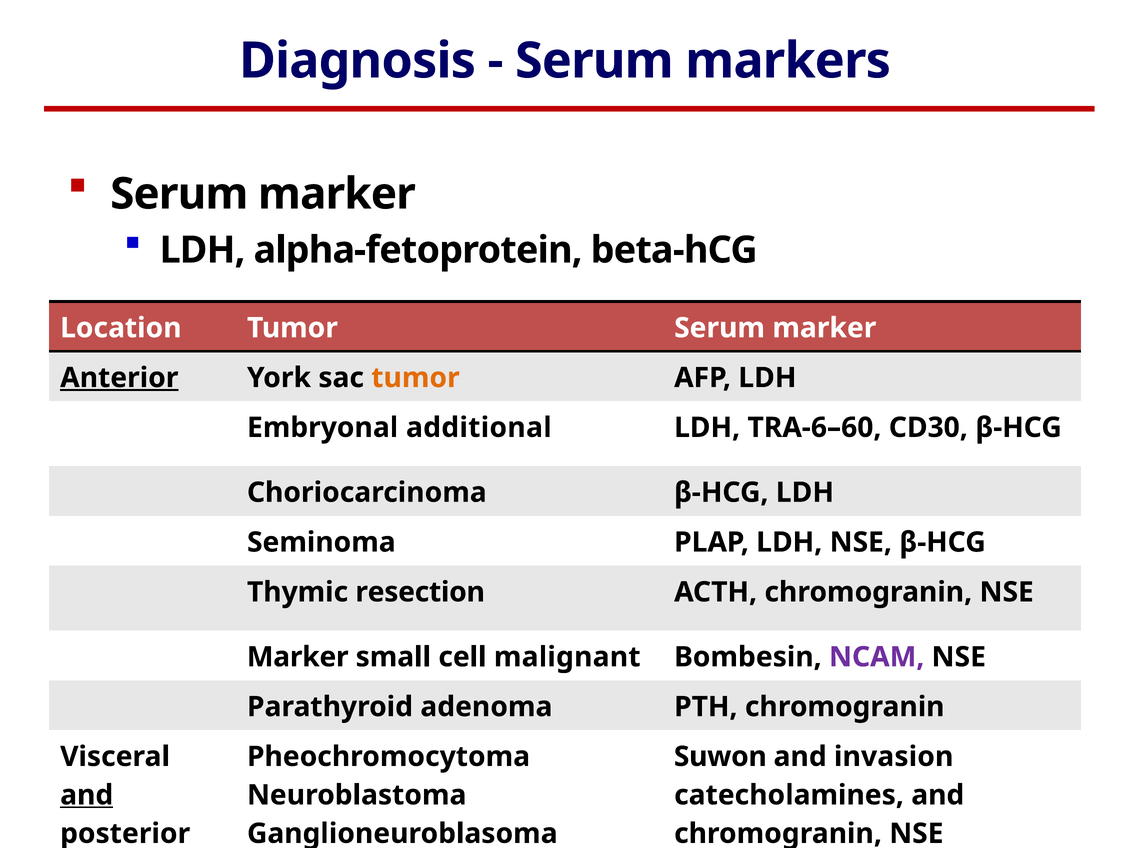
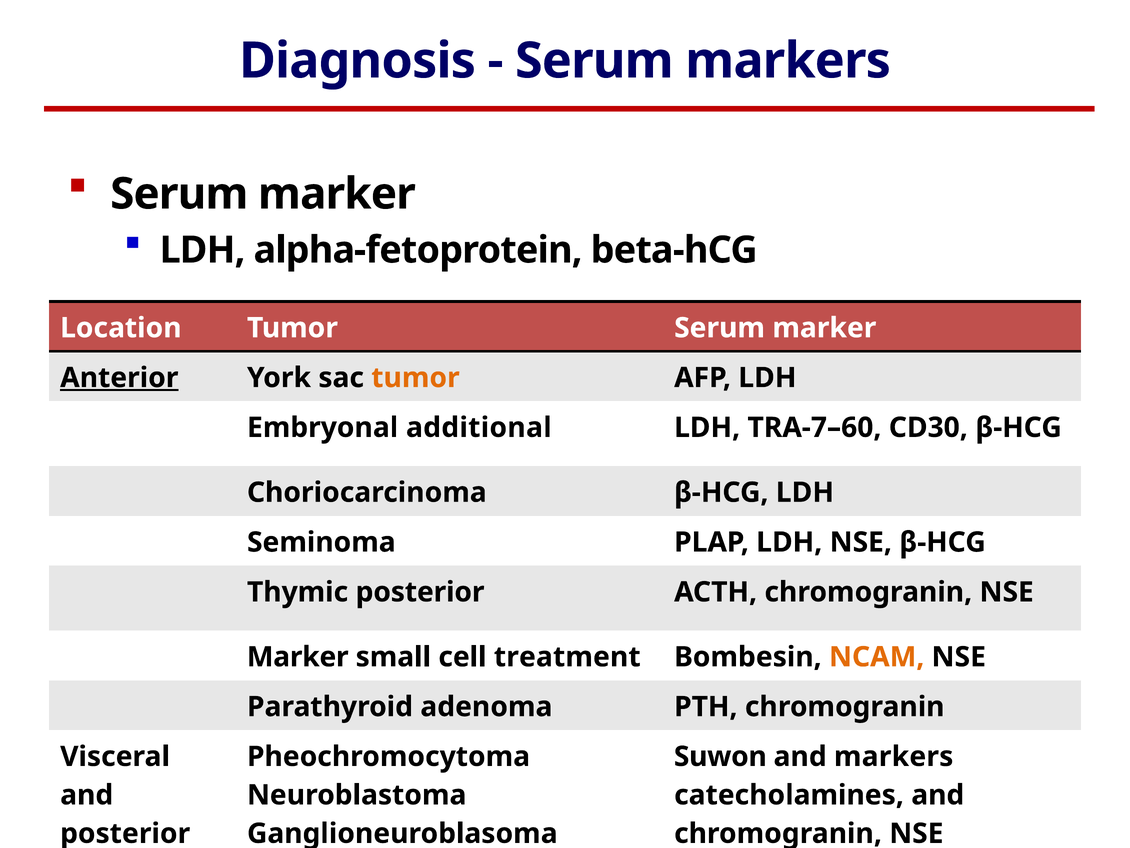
TRA-6–60: TRA-6–60 -> TRA-7–60 (814, 427)
Thymic resection: resection -> posterior (420, 592)
malignant: malignant -> treatment (567, 657)
NCAM colour: purple -> orange (877, 657)
and invasion: invasion -> markers (894, 756)
and underline: present -> none (87, 795)
